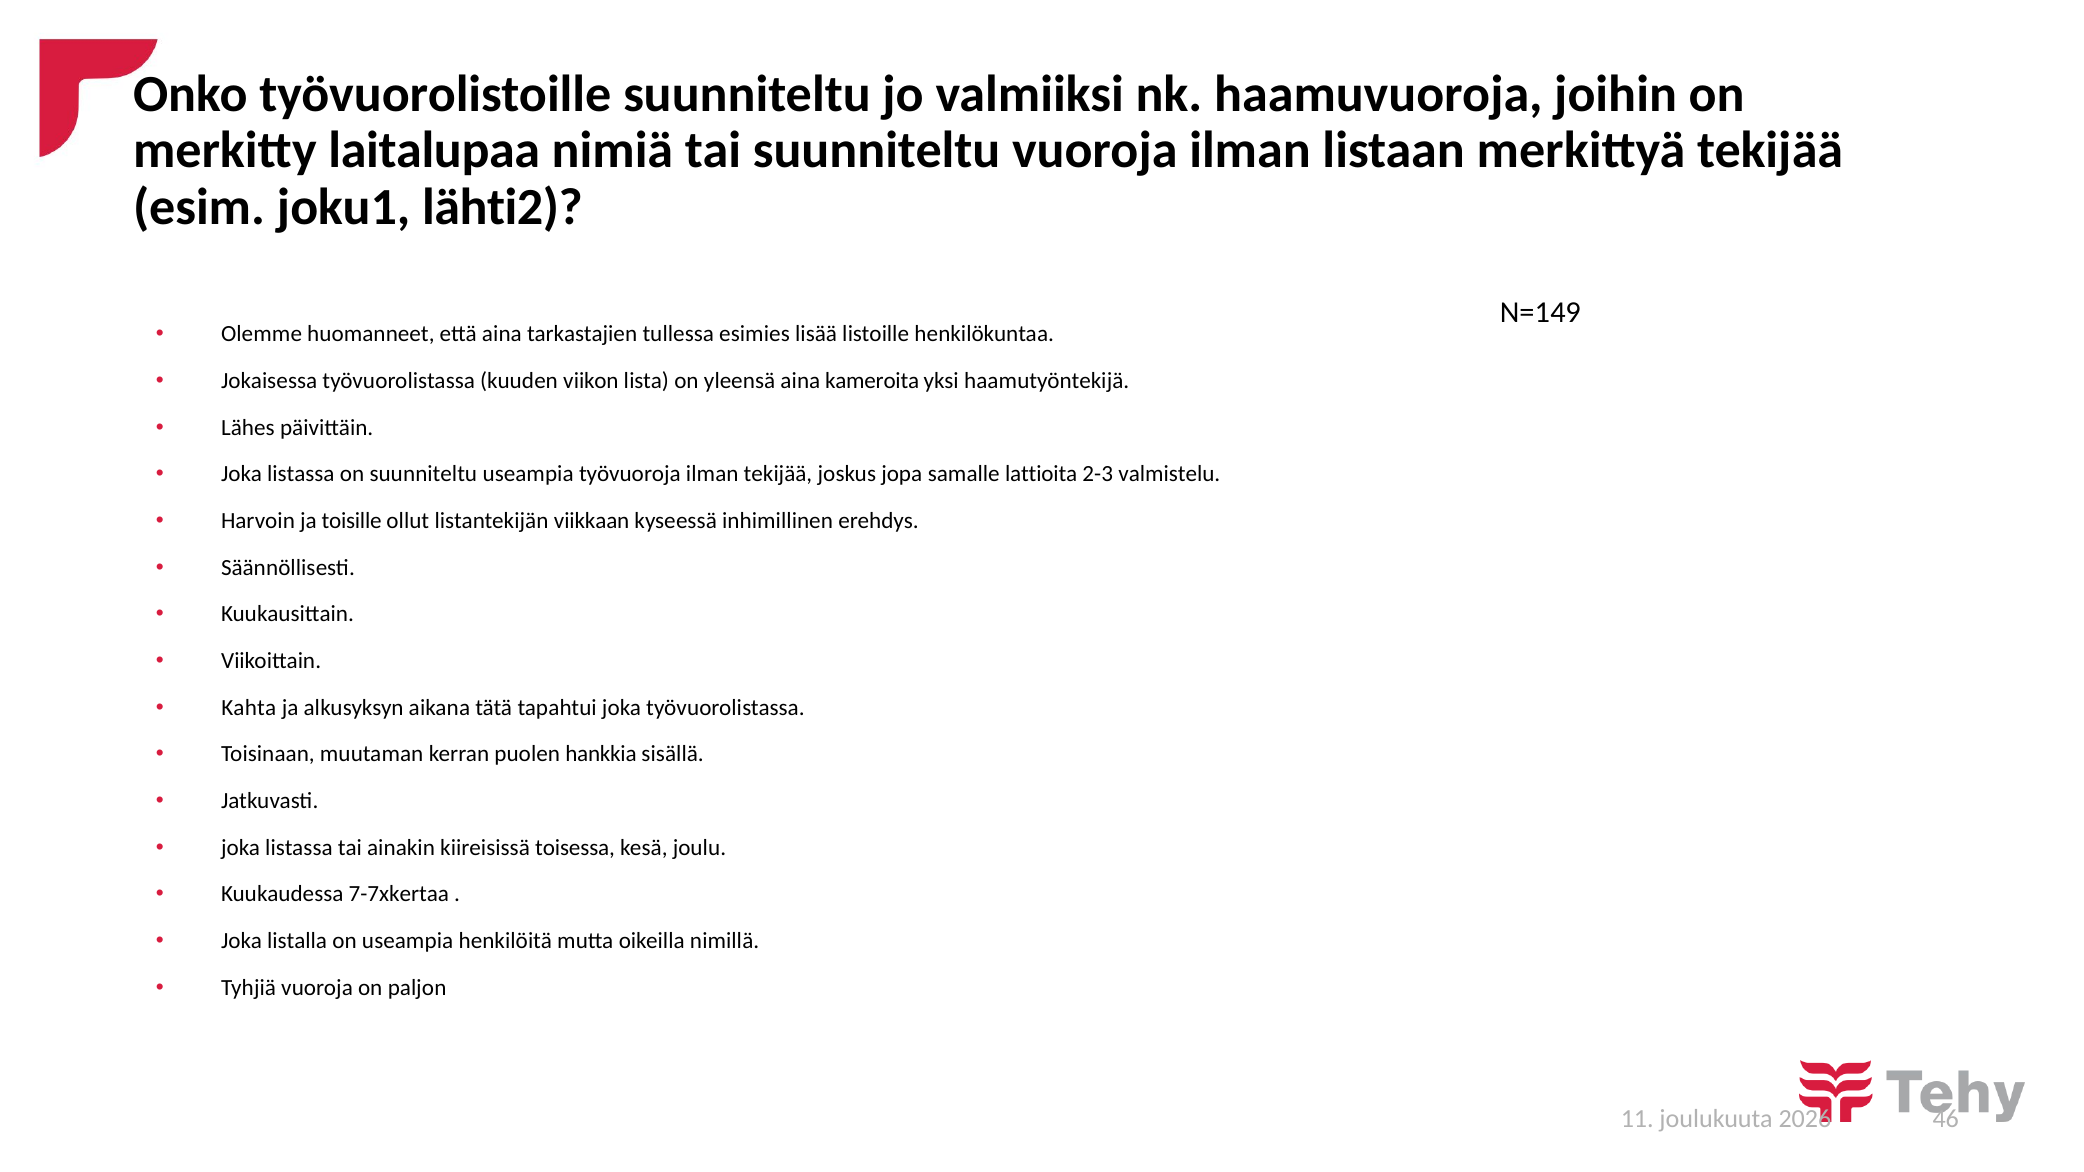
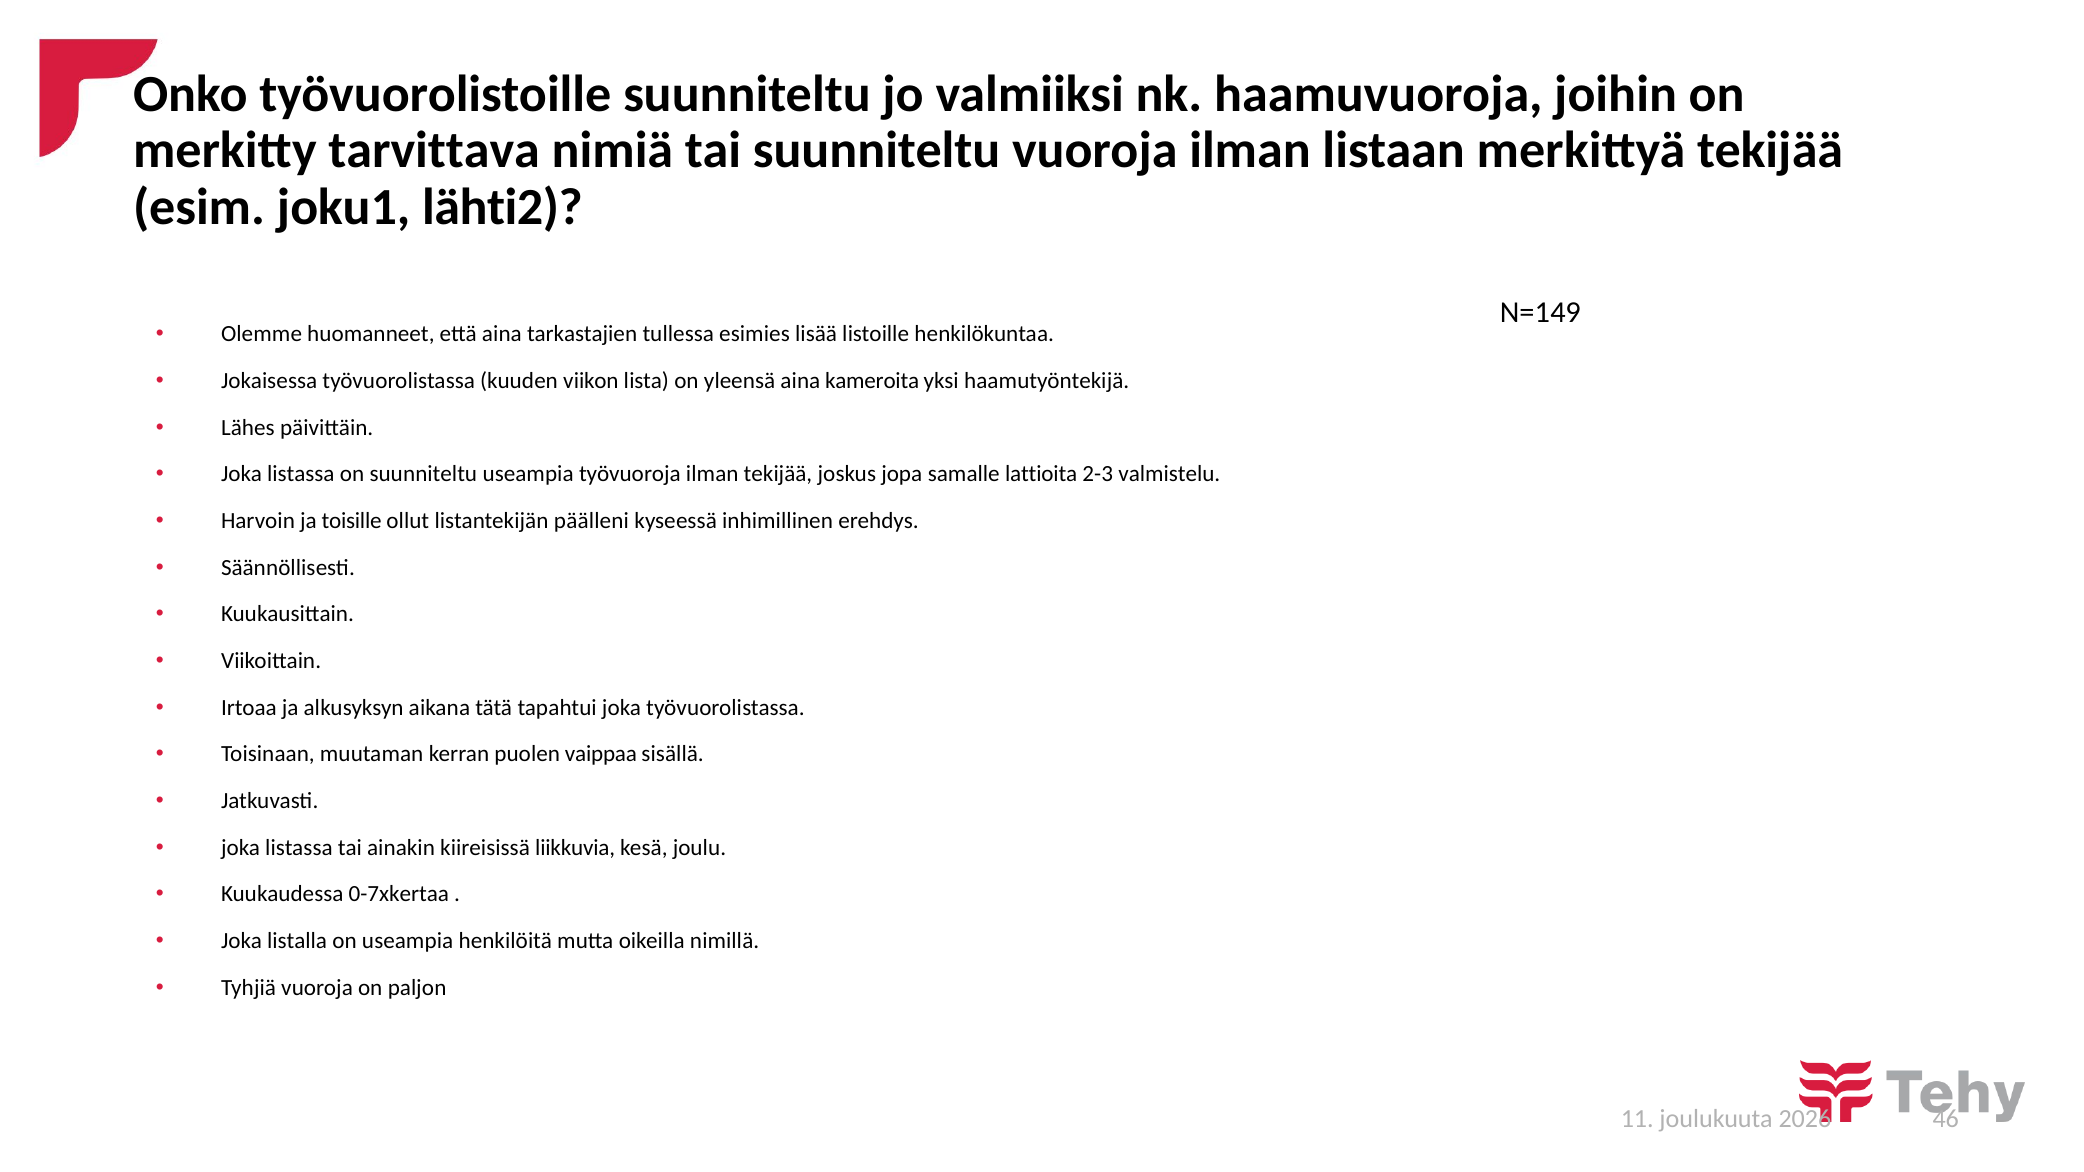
laitalupaa: laitalupaa -> tarvittava (434, 151)
viikkaan: viikkaan -> päälleni (591, 521)
Kahta: Kahta -> Irtoaa (249, 708)
hankkia: hankkia -> vaippaa (601, 755)
toisessa: toisessa -> liikkuvia (575, 848)
7-7xkertaa: 7-7xkertaa -> 0-7xkertaa (399, 895)
